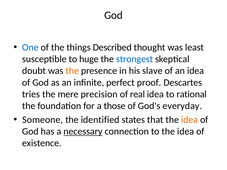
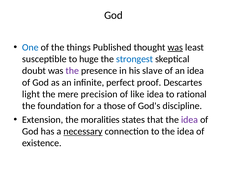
Described: Described -> Published (112, 47)
was underline: none -> present (175, 47)
the colour: orange -> purple (72, 71)
tries: tries -> light (31, 94)
real: real -> like (137, 94)
everyday: everyday -> discipline (182, 106)
Someone: Someone -> Extension (43, 120)
identified: identified -> moralities (100, 120)
idea colour: orange -> purple (190, 120)
